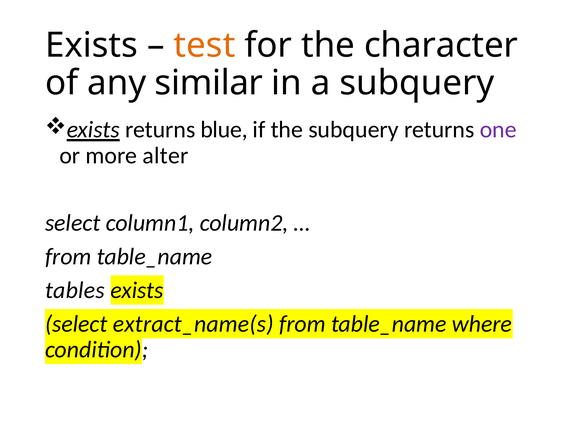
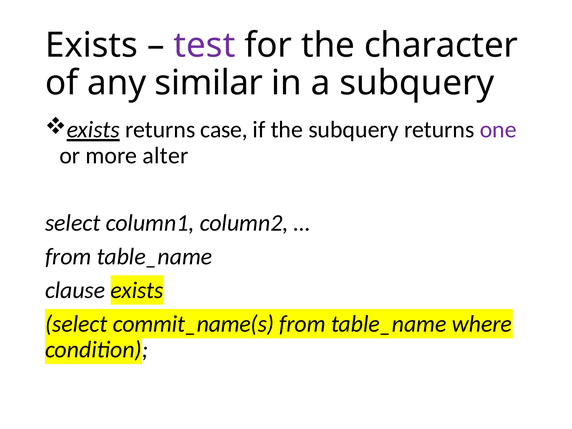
test colour: orange -> purple (204, 45)
blue: blue -> case (224, 130)
tables: tables -> clause (75, 290)
extract_name(s: extract_name(s -> commit_name(s (193, 324)
